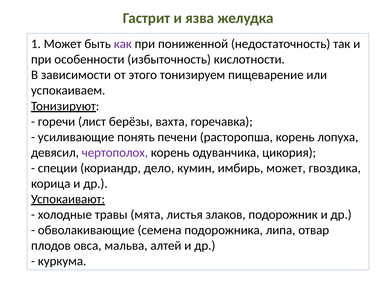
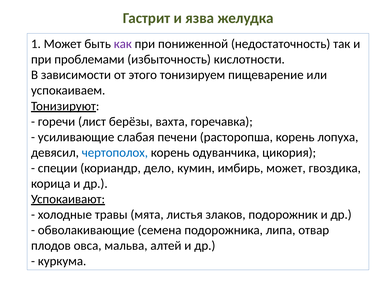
особенности: особенности -> проблемами (89, 59)
понять: понять -> слабая (136, 137)
чертополох colour: purple -> blue (115, 152)
